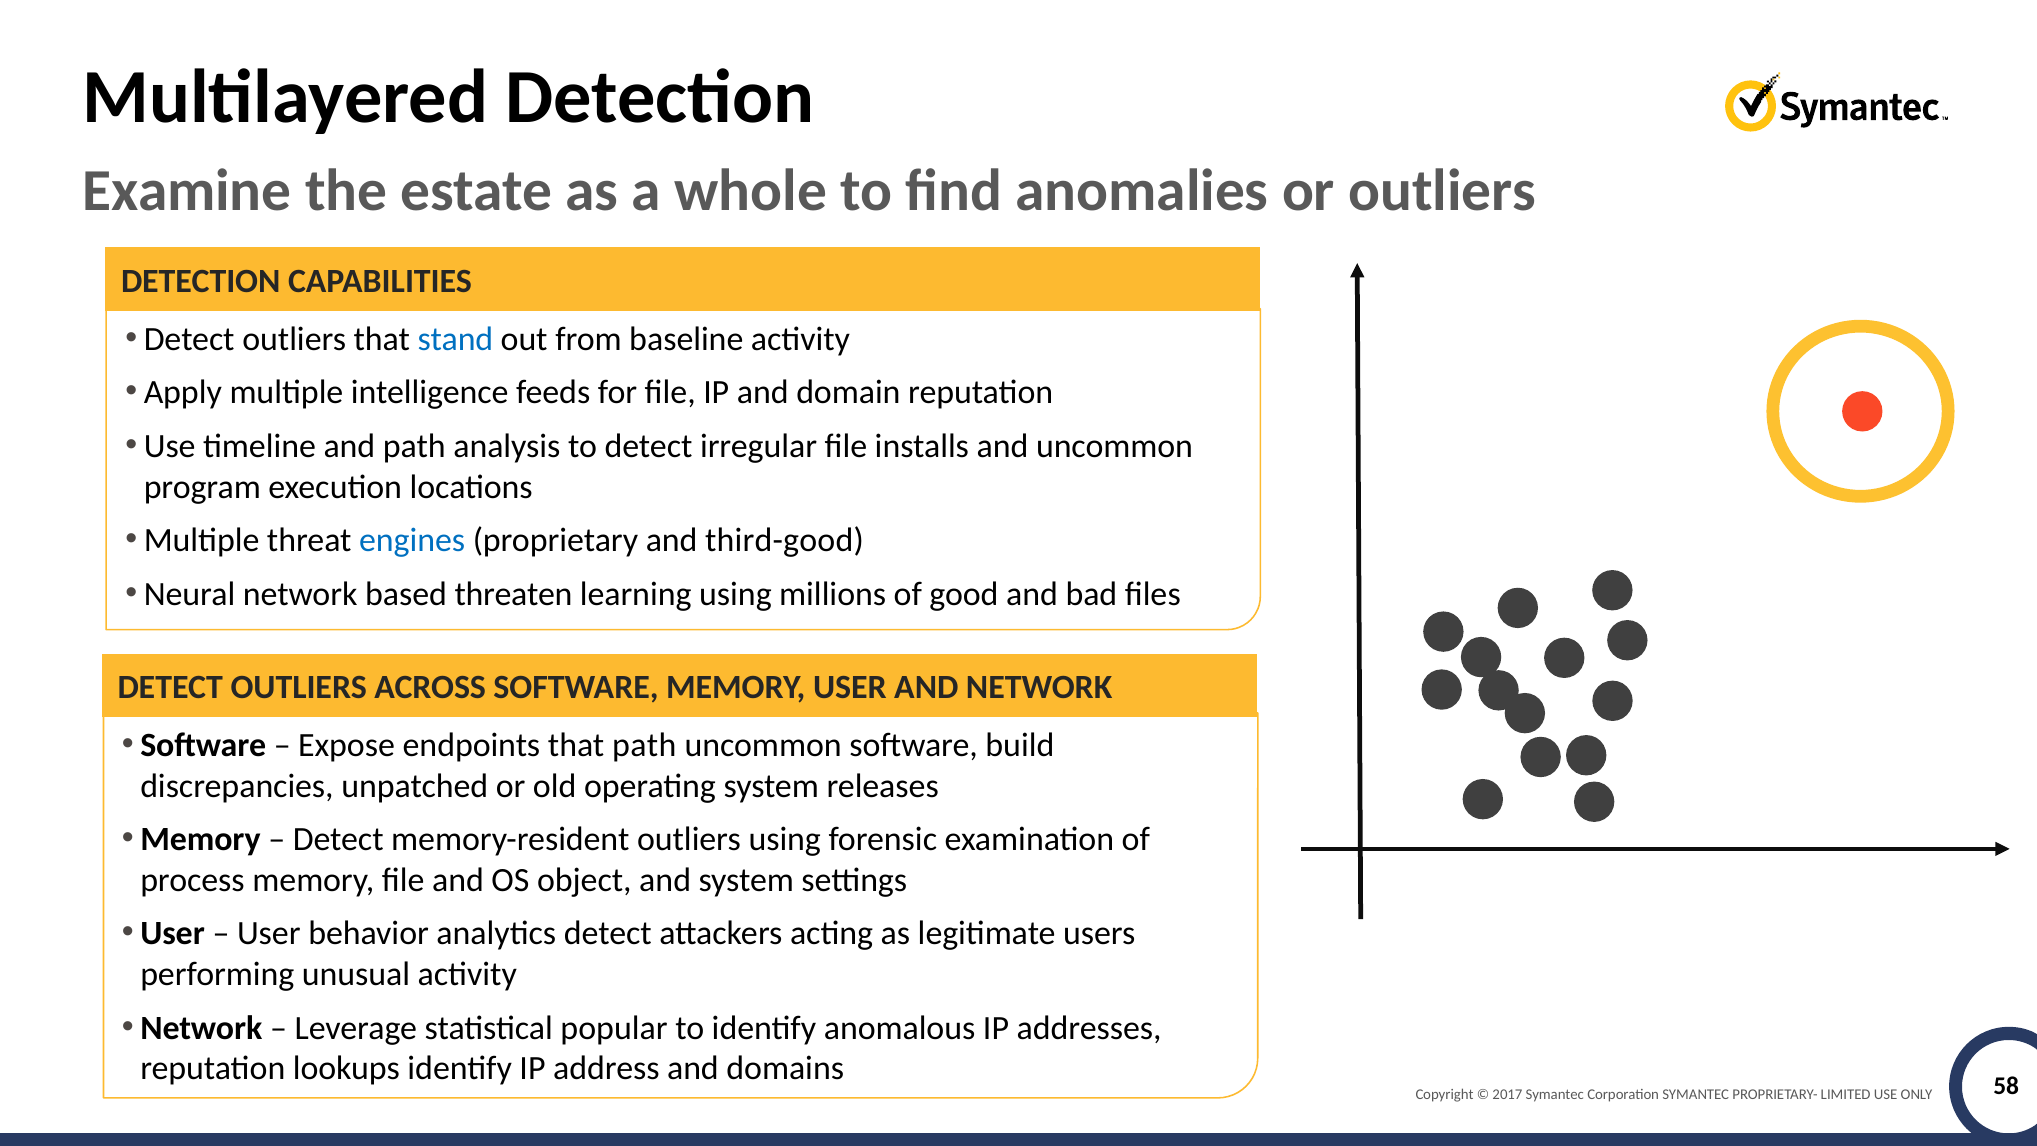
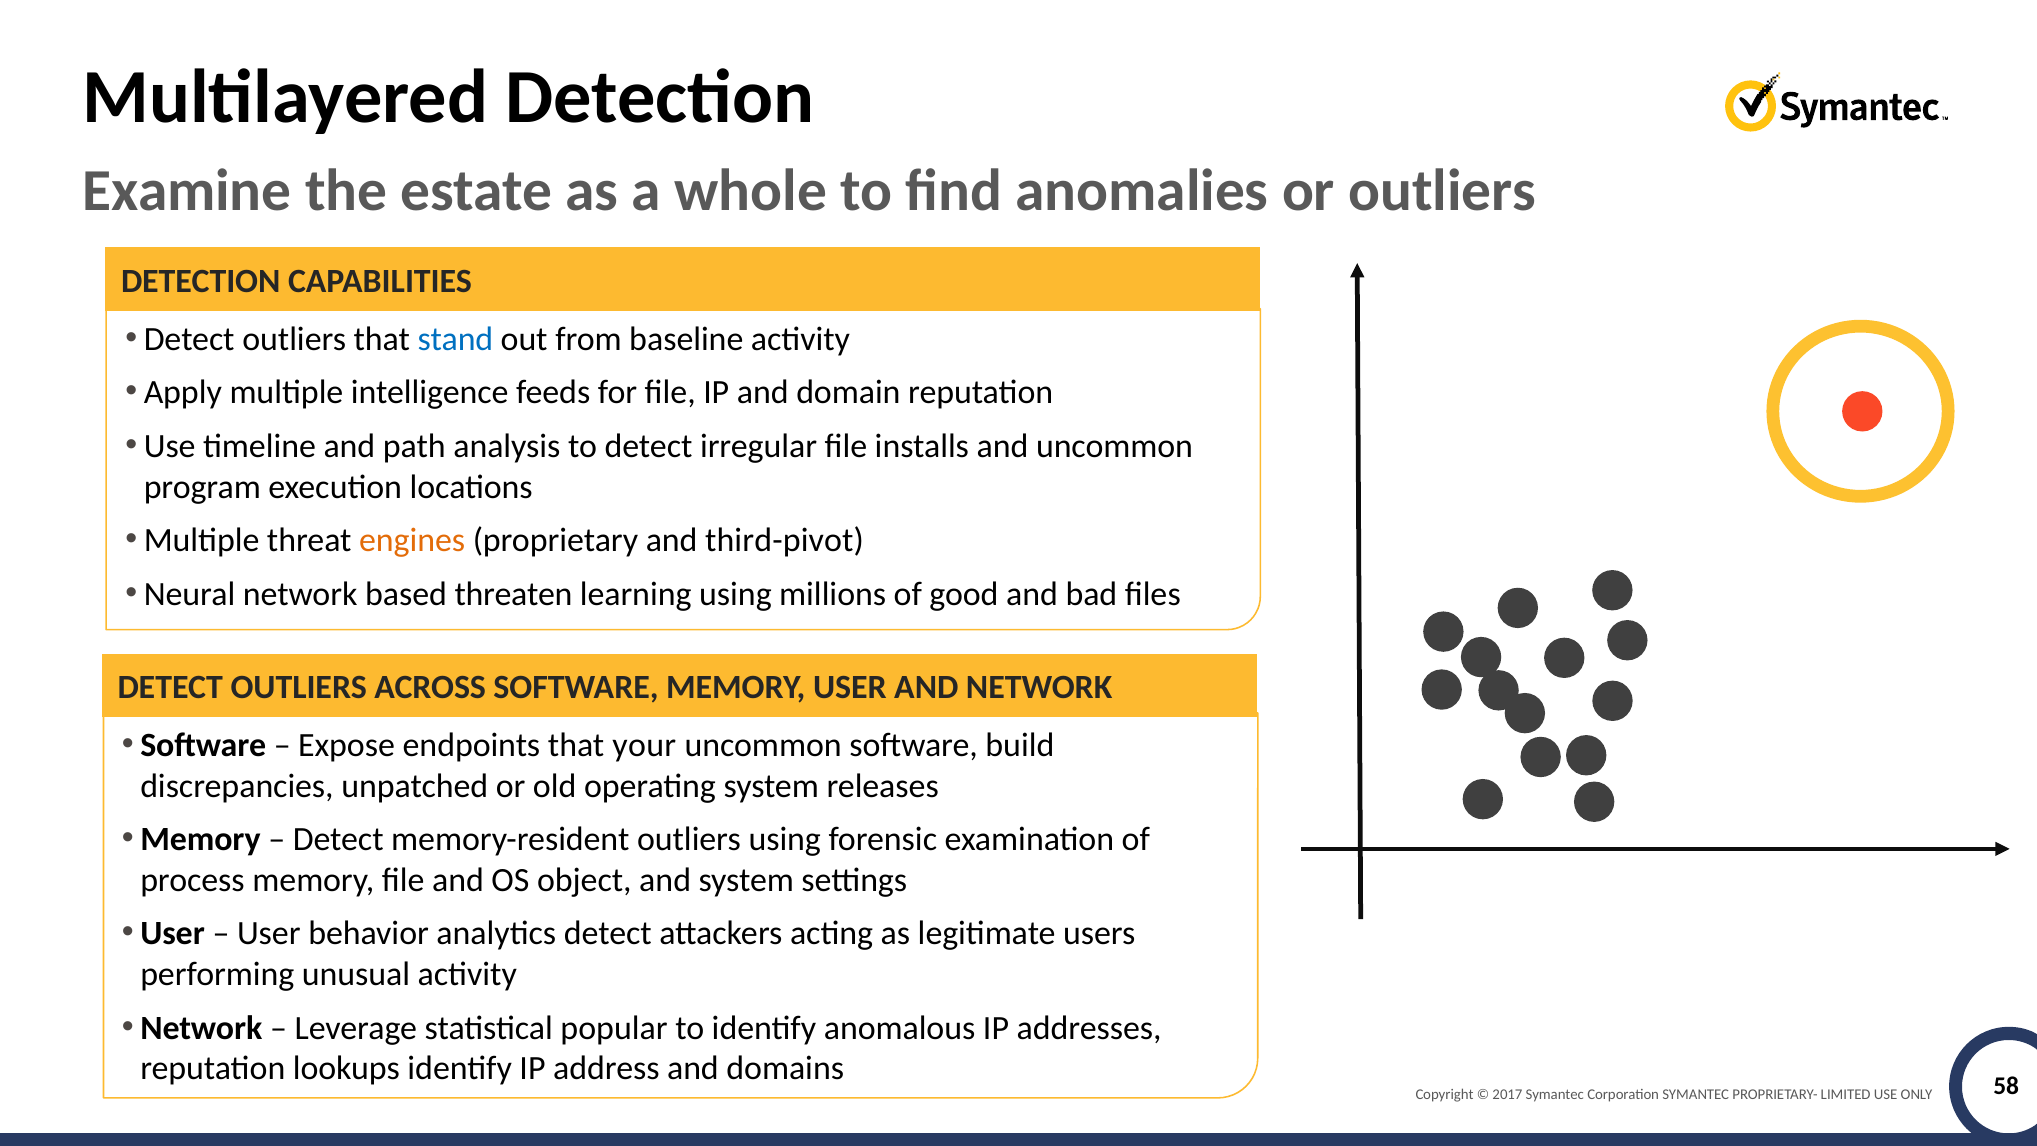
engines colour: blue -> orange (412, 540)
third-good: third-good -> third-pivot (784, 540)
that path: path -> your (644, 745)
